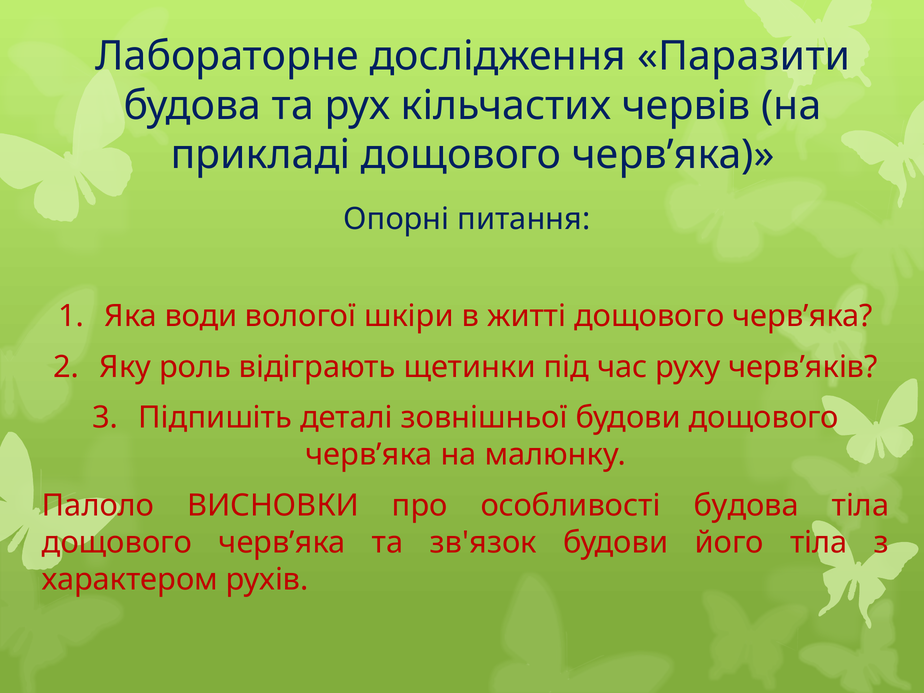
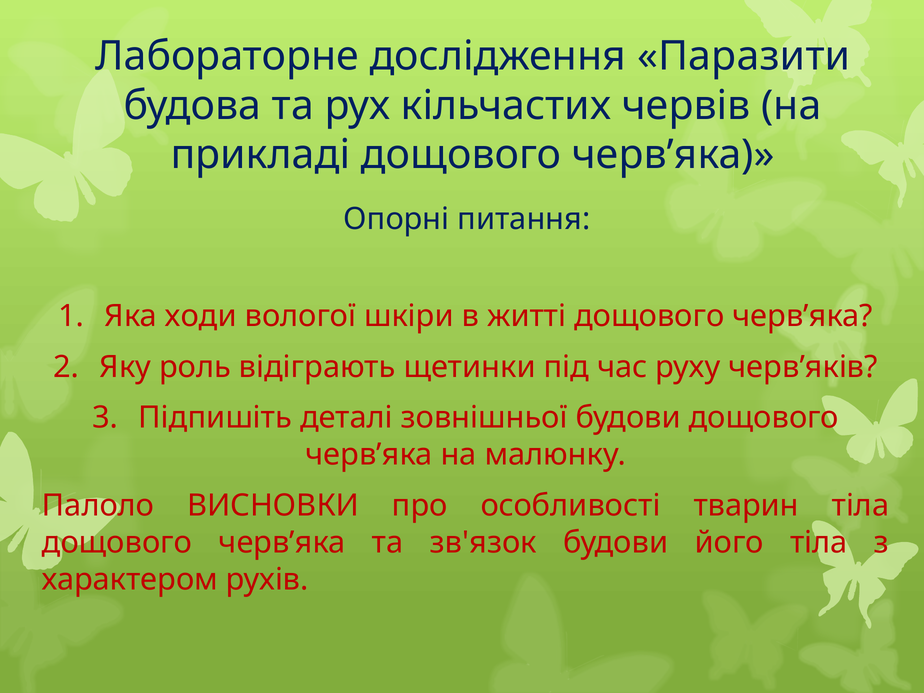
води: води -> ходи (201, 316)
особливості будова: будова -> тварин (746, 505)
